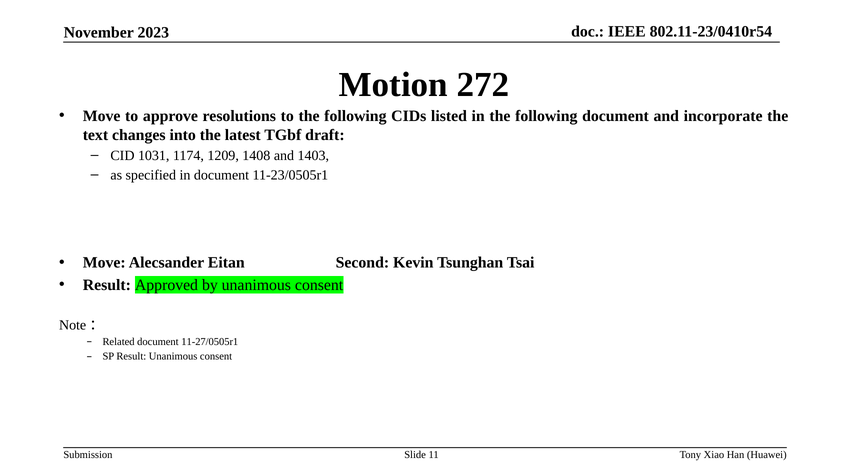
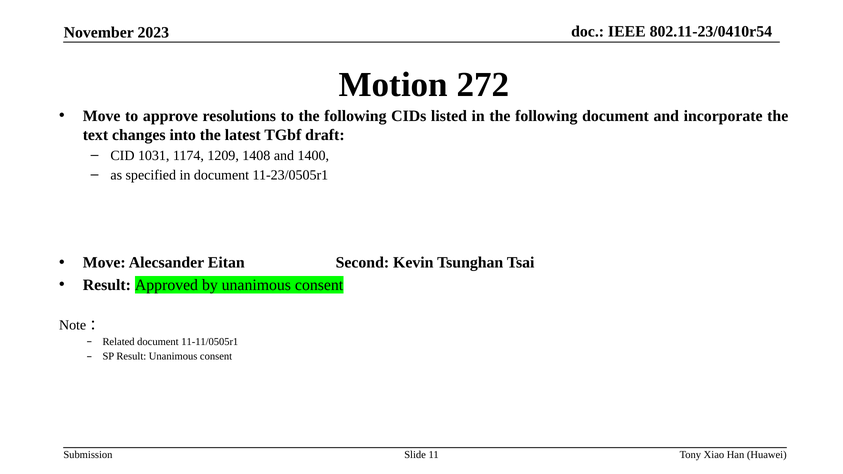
1403: 1403 -> 1400 (313, 156)
11-27/0505r1: 11-27/0505r1 -> 11-11/0505r1 (210, 342)
